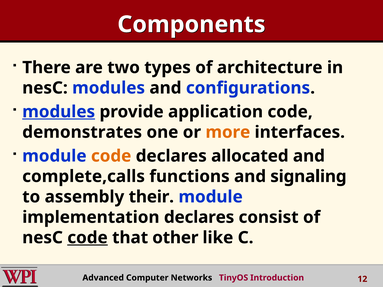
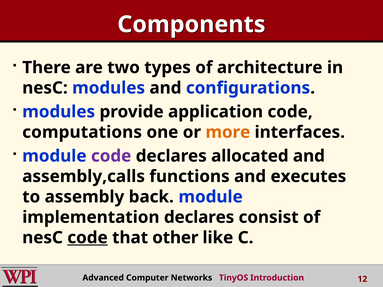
modules underline: present -> none (59, 112)
demonstrates: demonstrates -> computations (82, 132)
code colour: orange -> purple (111, 156)
complete,calls: complete,calls -> assembly,calls (84, 177)
signaling: signaling -> executes (308, 177)
their: their -> back (151, 197)
